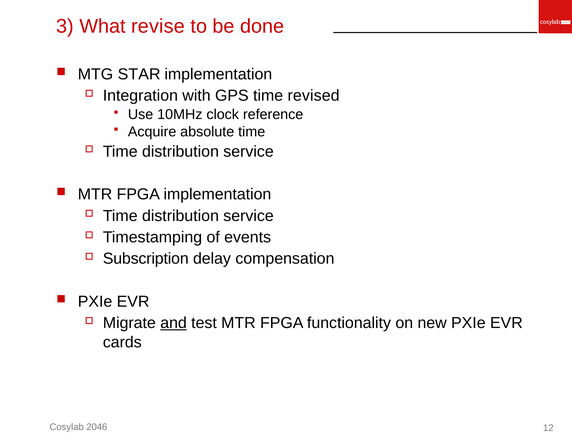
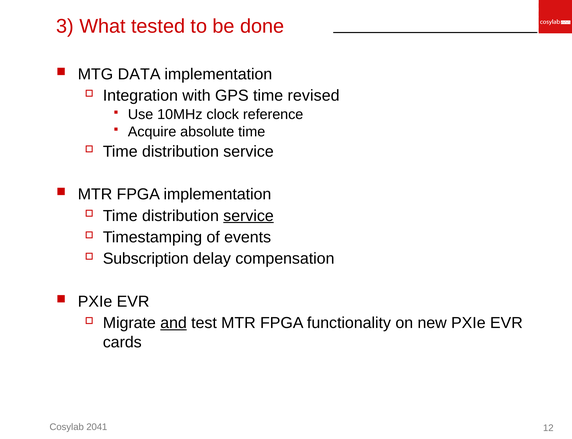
revise: revise -> tested (158, 26)
STAR: STAR -> DATA (139, 74)
service underline: none -> present (249, 216)
2046: 2046 -> 2041 (97, 427)
